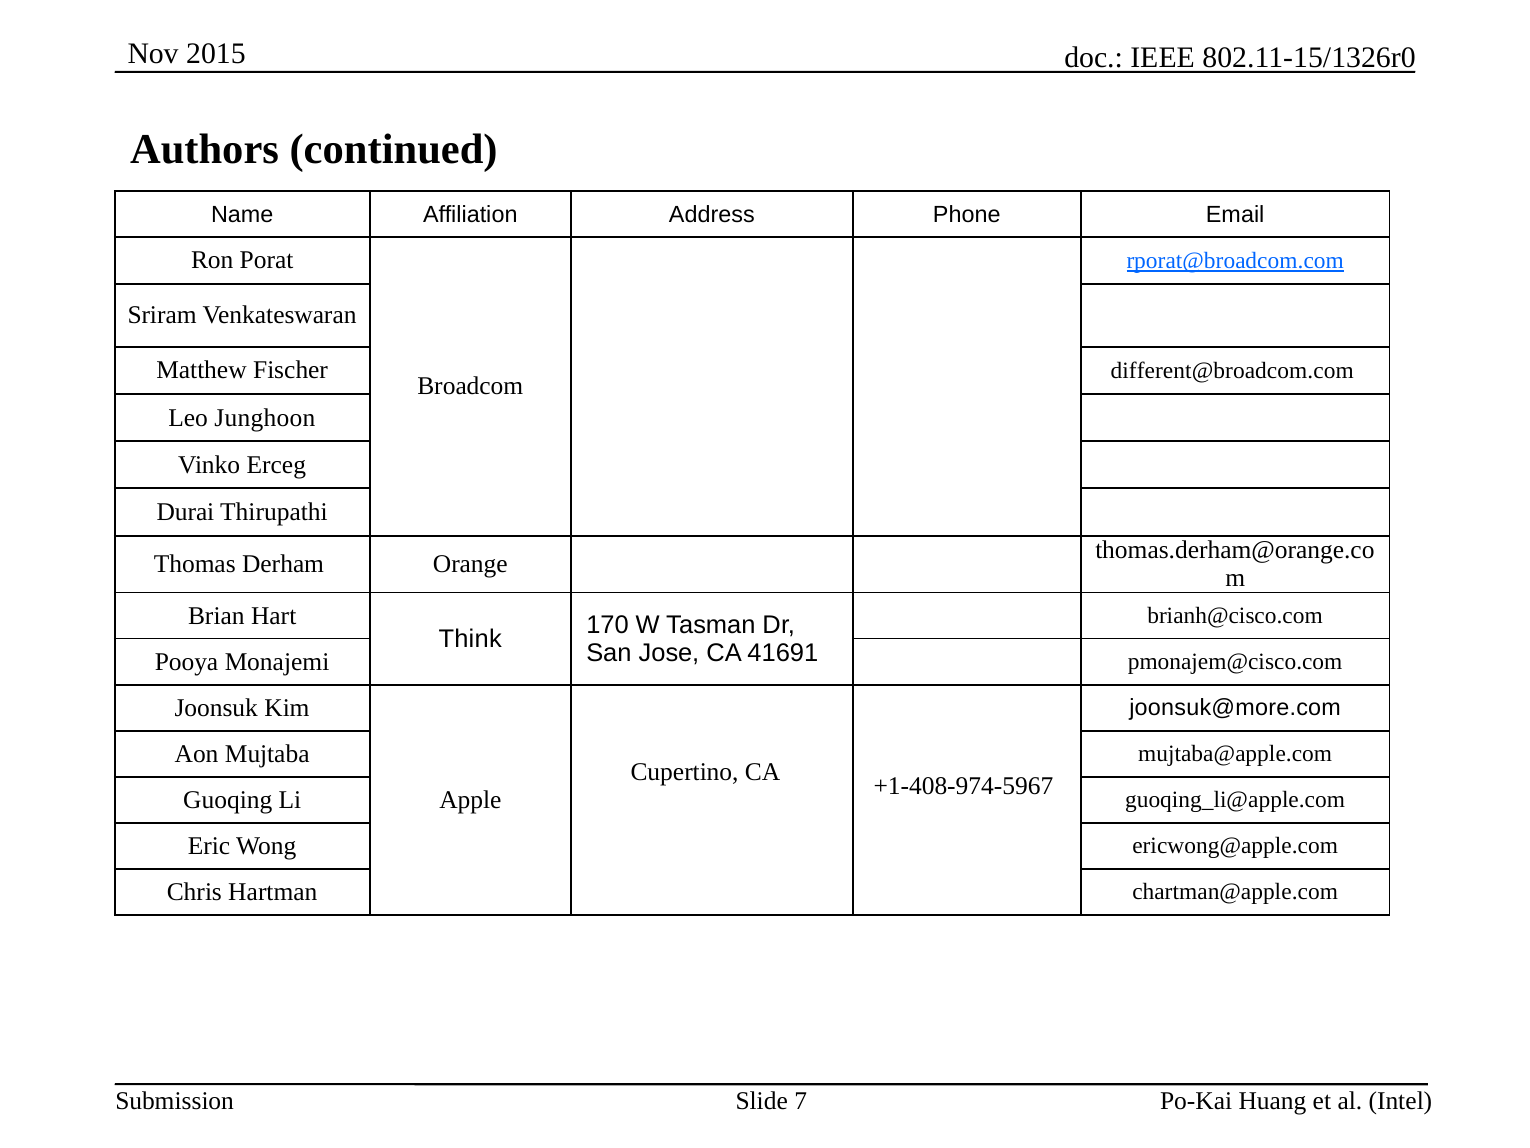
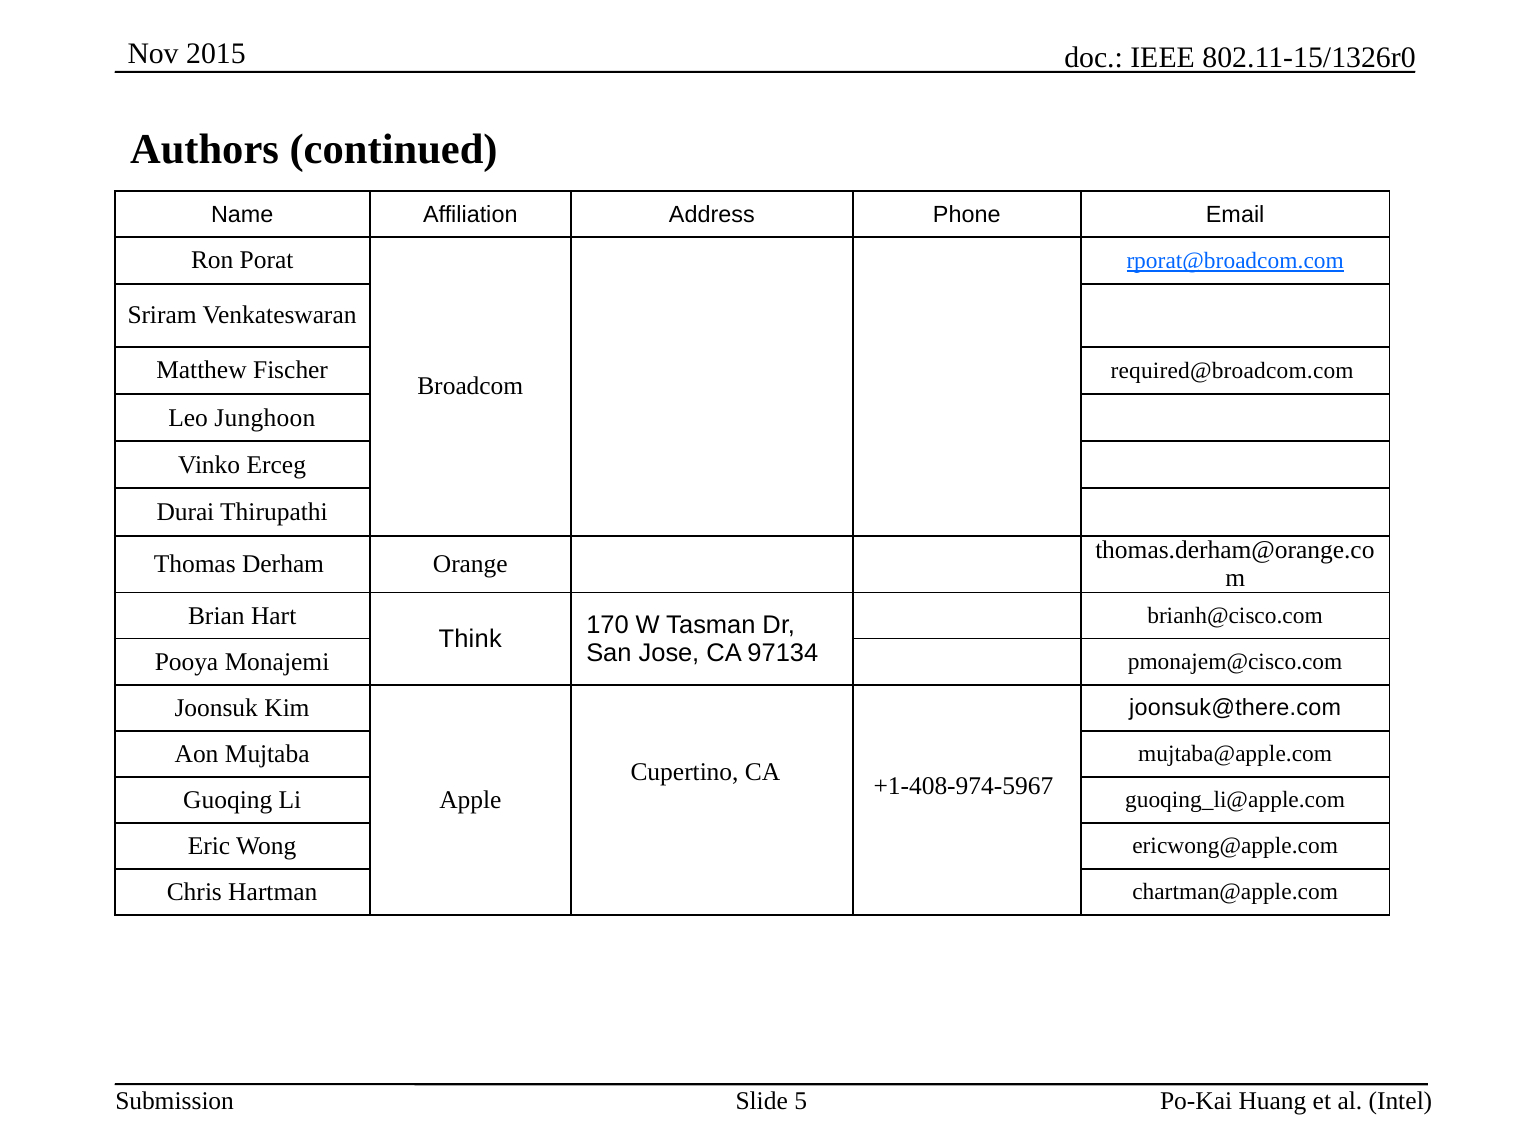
different@broadcom.com: different@broadcom.com -> required@broadcom.com (1232, 370)
41691: 41691 -> 97134 (783, 653)
joonsuk@more.com: joonsuk@more.com -> joonsuk@there.com (1235, 708)
7: 7 -> 5 (801, 1101)
